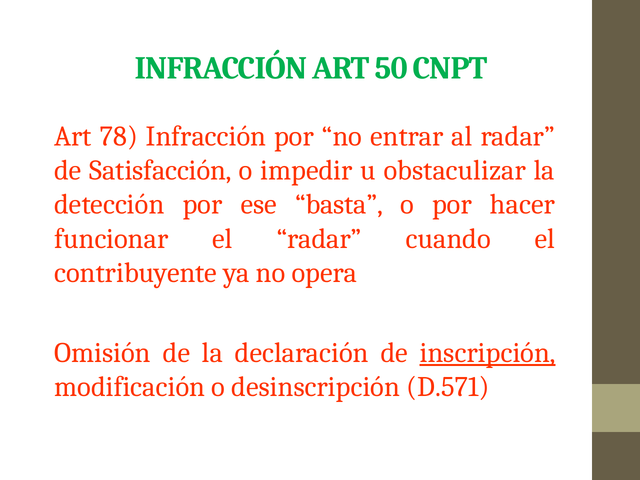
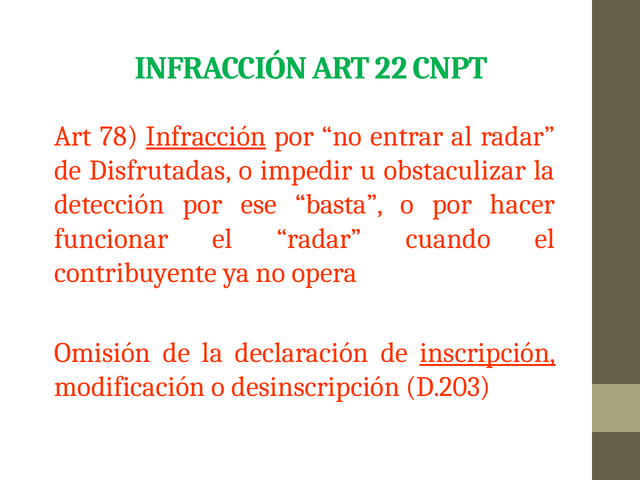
50: 50 -> 22 (391, 68)
Infracción underline: none -> present (206, 136)
Satisfacción: Satisfacción -> Disfrutadas (160, 170)
D.571: D.571 -> D.203 (448, 387)
